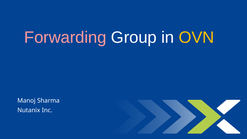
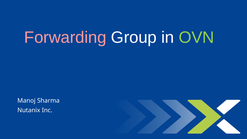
OVN colour: yellow -> light green (196, 38)
